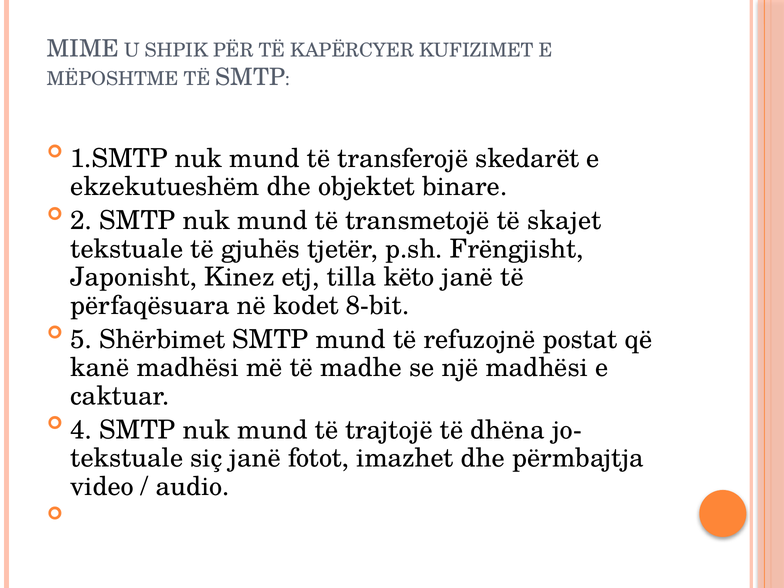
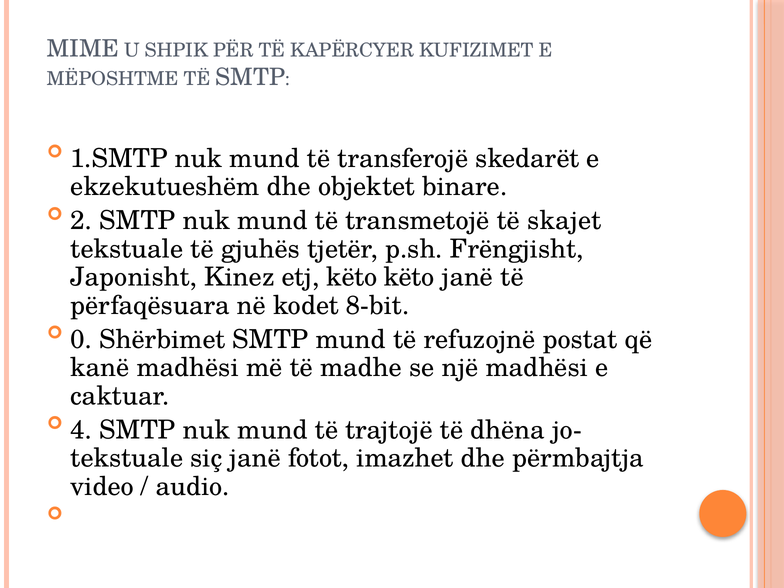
etj tilla: tilla -> këto (352, 277)
5: 5 -> 0 (81, 340)
